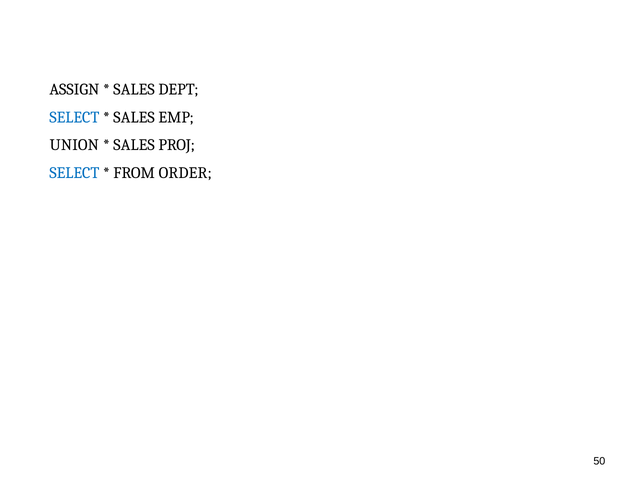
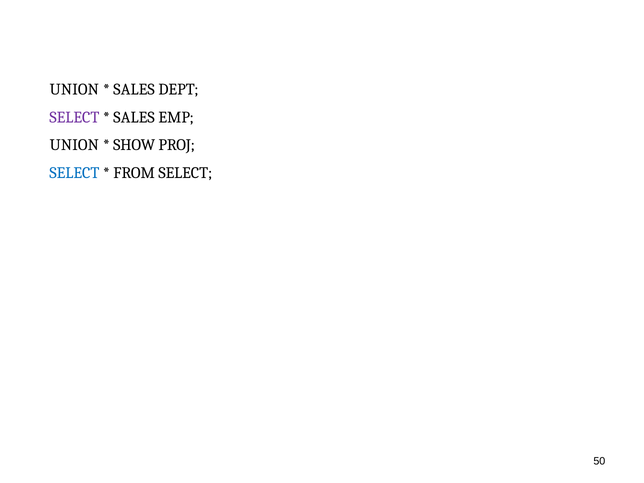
ASSIGN: ASSIGN -> UNION (74, 89)
SELECT colour: blue -> purple (74, 117)
SALES: SALES -> SHOW (134, 145)
FROM ORDER: ORDER -> SELECT (185, 173)
